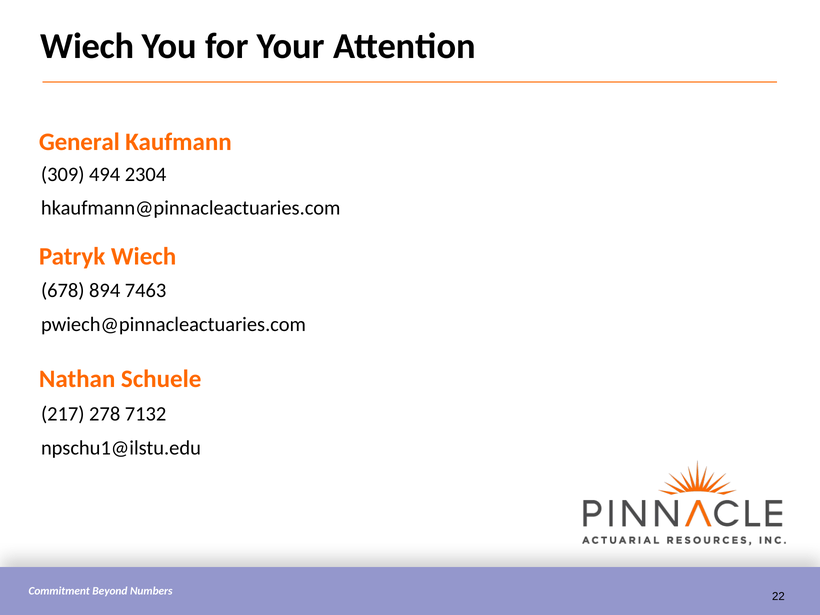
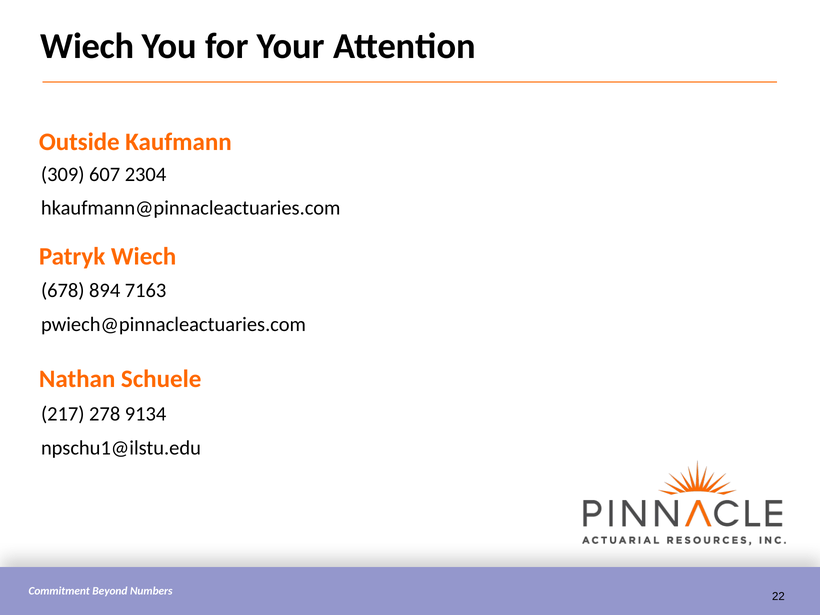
General: General -> Outside (79, 142)
494: 494 -> 607 (105, 174)
7463: 7463 -> 7163 (146, 291)
7132: 7132 -> 9134 (146, 414)
